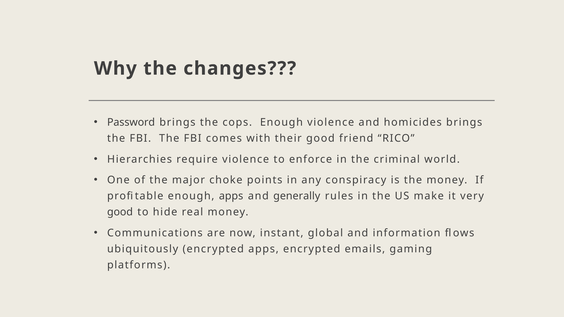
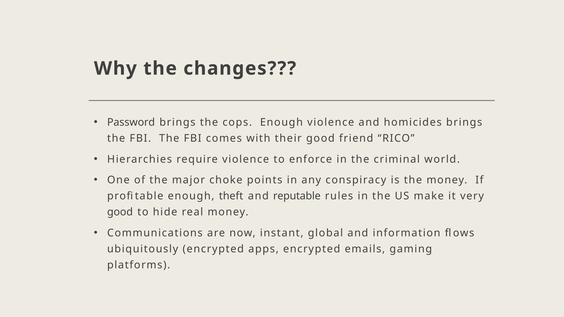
enough apps: apps -> theft (231, 196)
generally: generally -> reputable (297, 196)
